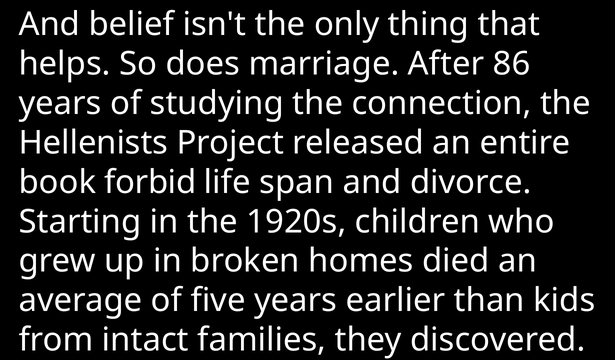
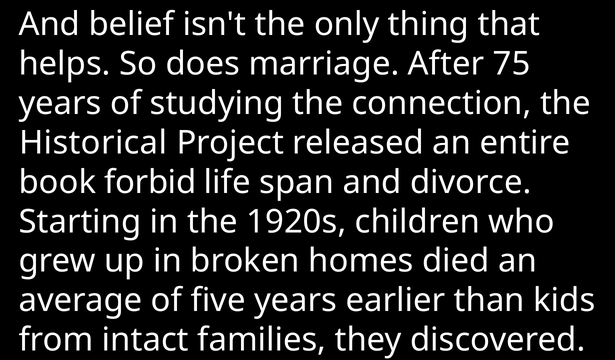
86: 86 -> 75 (512, 64)
Hellenists: Hellenists -> Historical (93, 143)
